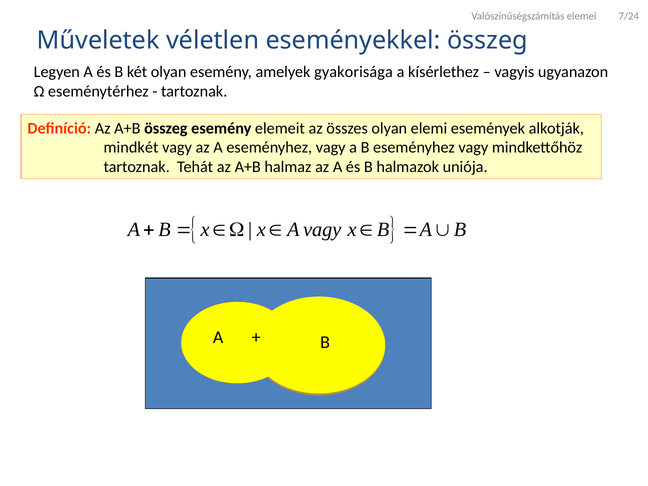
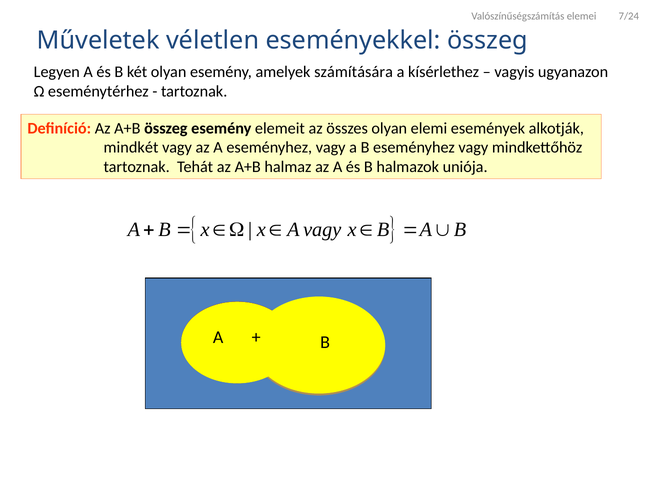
gyakorisága: gyakorisága -> számítására (354, 72)
